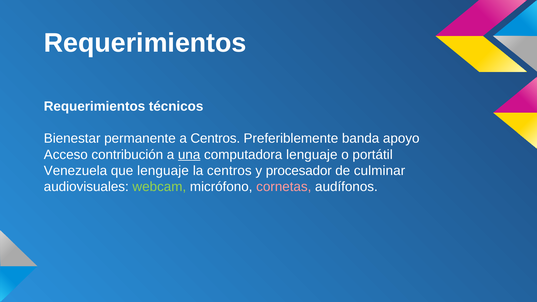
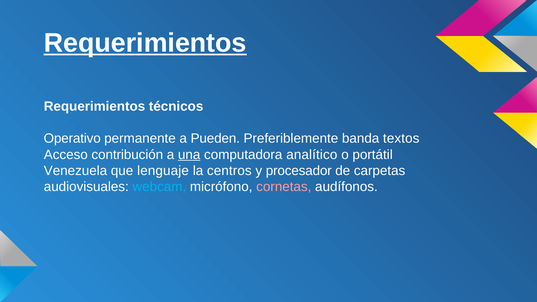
Requerimientos underline: none -> present (145, 43)
Bienestar: Bienestar -> Operativo (72, 139)
a Centros: Centros -> Pueden (215, 139)
apoyo: apoyo -> textos (401, 139)
computadora lenguaje: lenguaje -> analítico (312, 155)
culminar: culminar -> carpetas (380, 171)
webcam colour: light green -> light blue (159, 187)
